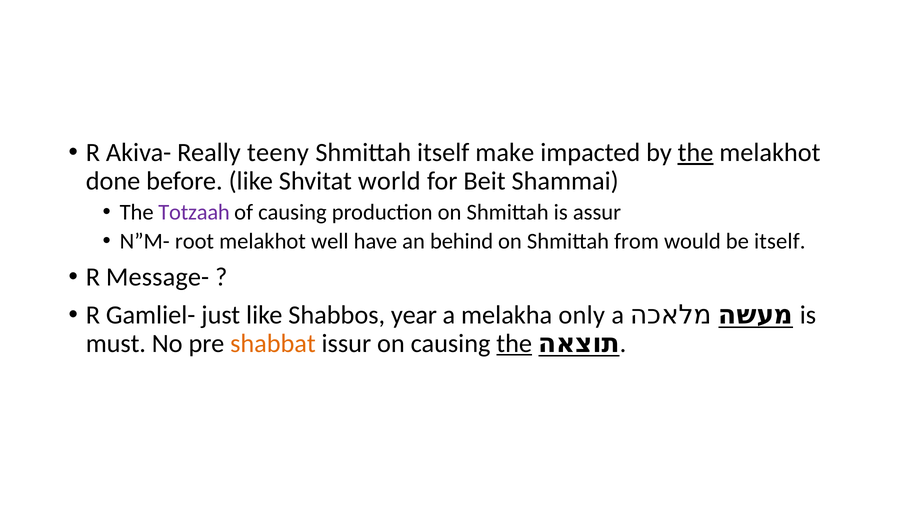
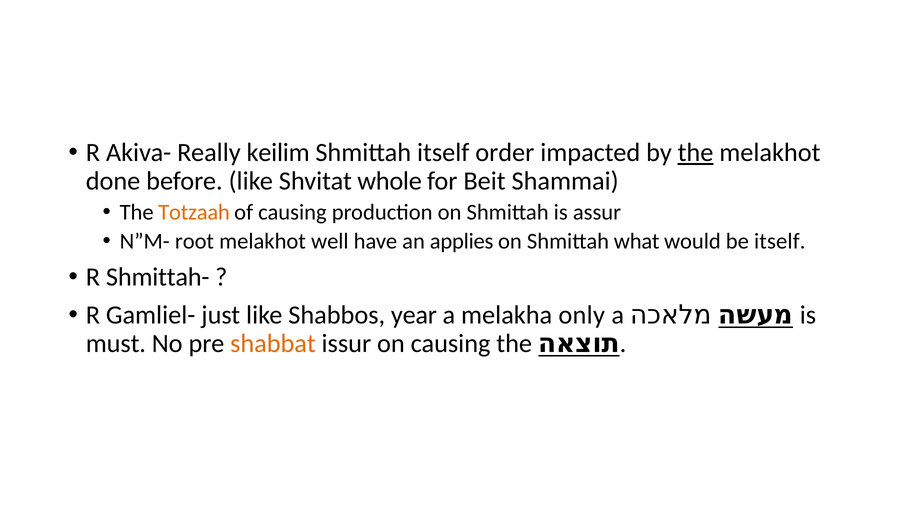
teeny: teeny -> keilim (278, 153)
make: make -> order (505, 153)
world: world -> whole (390, 181)
Totzaah colour: purple -> orange (194, 212)
behind: behind -> applies (462, 241)
from: from -> what (637, 241)
Message-: Message- -> Shmittah- (158, 277)
the underline: present -> none (514, 343)
